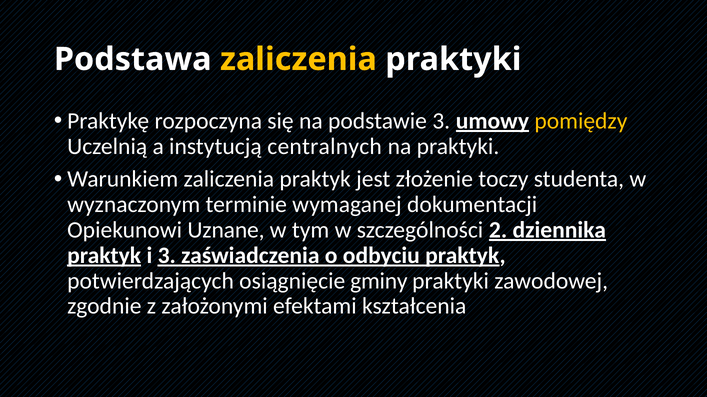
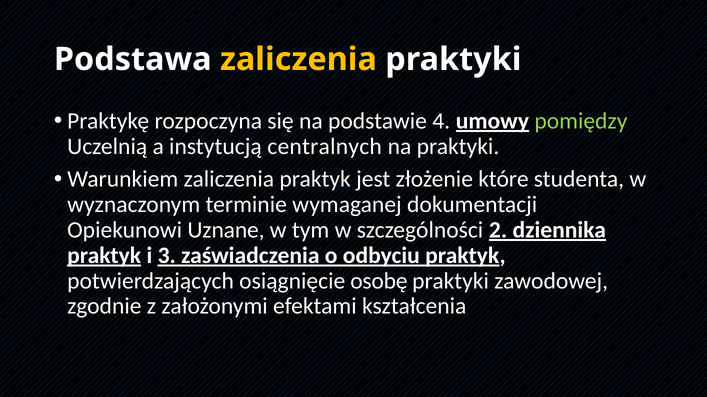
podstawie 3: 3 -> 4 (441, 121)
pomiędzy colour: yellow -> light green (581, 121)
toczy: toczy -> które (503, 179)
gminy: gminy -> osobę (379, 281)
